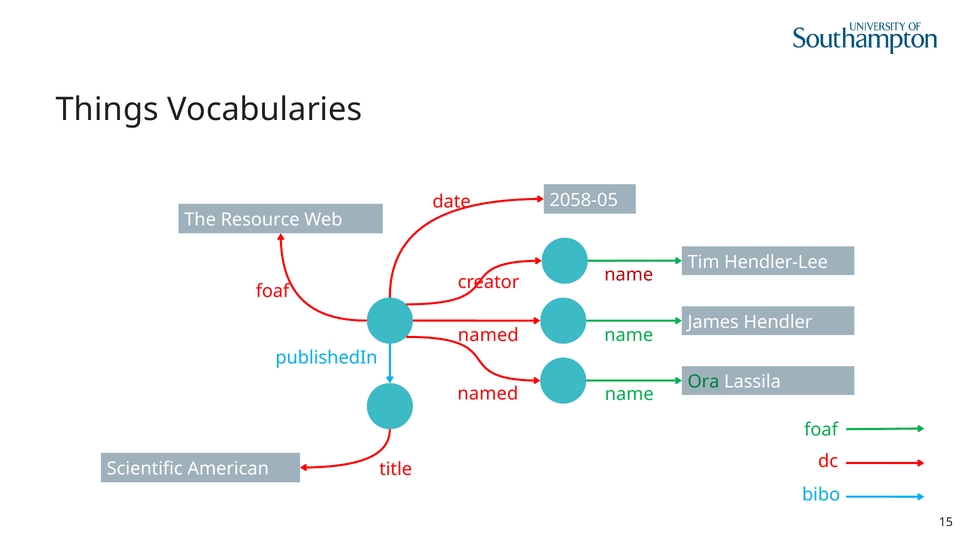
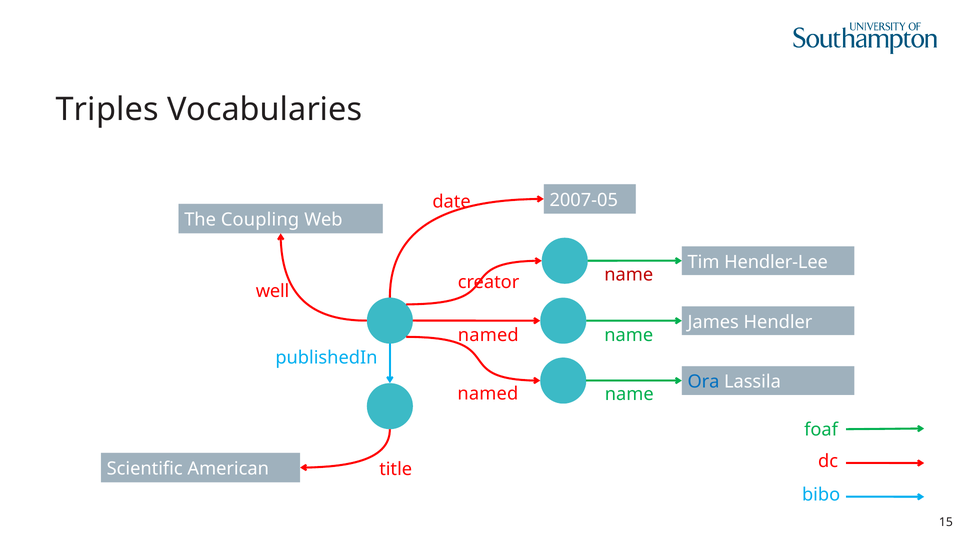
Things: Things -> Triples (107, 109)
2058-05: 2058-05 -> 2007-05 (584, 200)
Resource: Resource -> Coupling (260, 220)
foaf: foaf -> well (273, 291)
Ora colour: green -> blue (703, 382)
